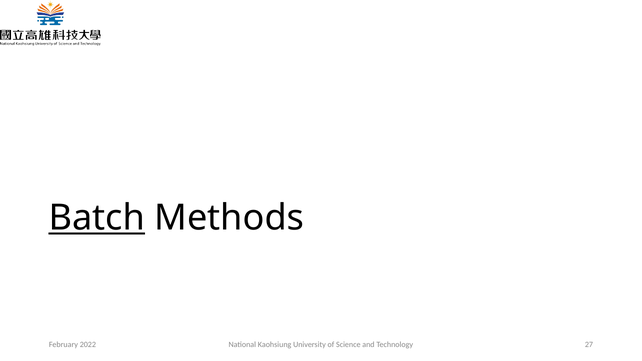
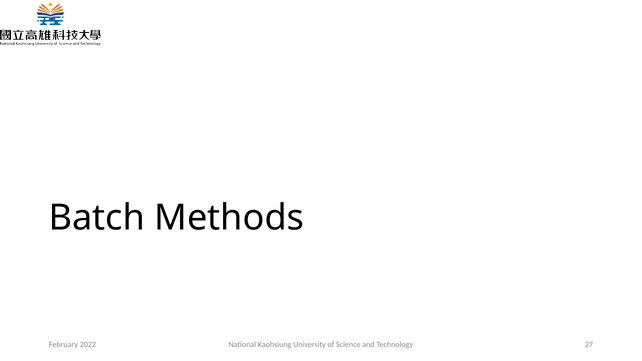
Batch underline: present -> none (97, 218)
